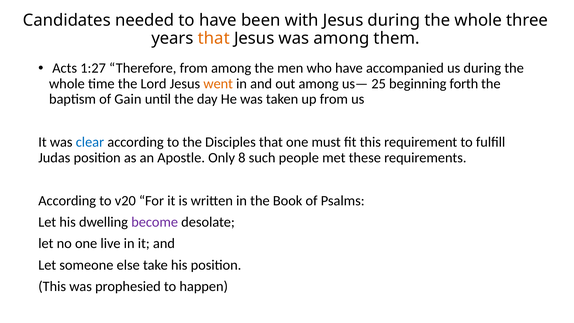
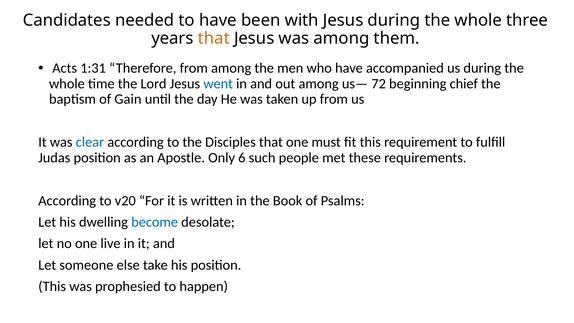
1:27: 1:27 -> 1:31 (93, 68)
went colour: orange -> blue (218, 84)
25: 25 -> 72 (379, 84)
forth: forth -> chief (464, 84)
8: 8 -> 6 (242, 158)
become colour: purple -> blue (155, 222)
